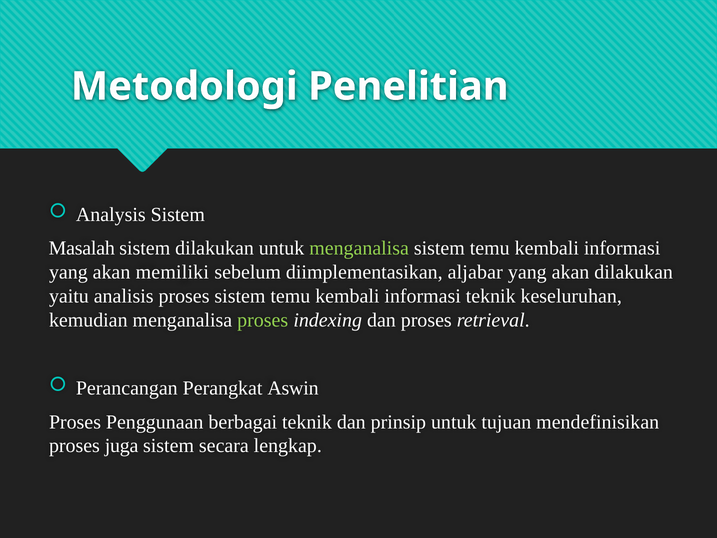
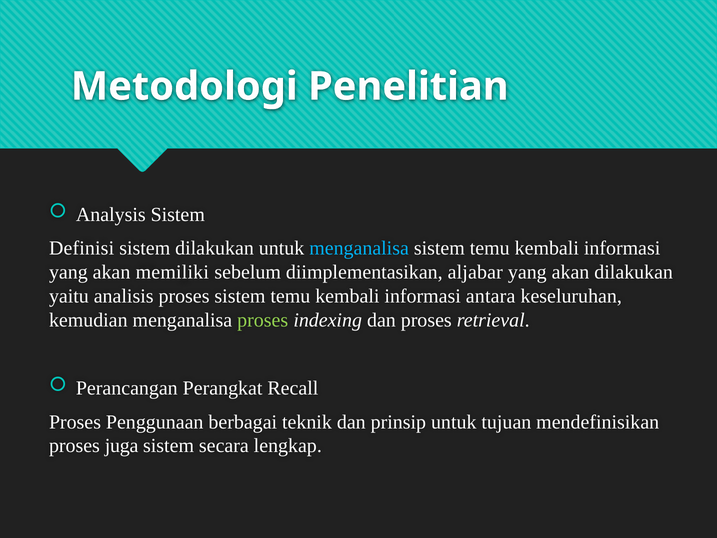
Masalah: Masalah -> Definisi (82, 248)
menganalisa colour: light green -> light blue (359, 248)
informasi teknik: teknik -> antara (491, 296)
Aswin: Aswin -> Recall (293, 388)
